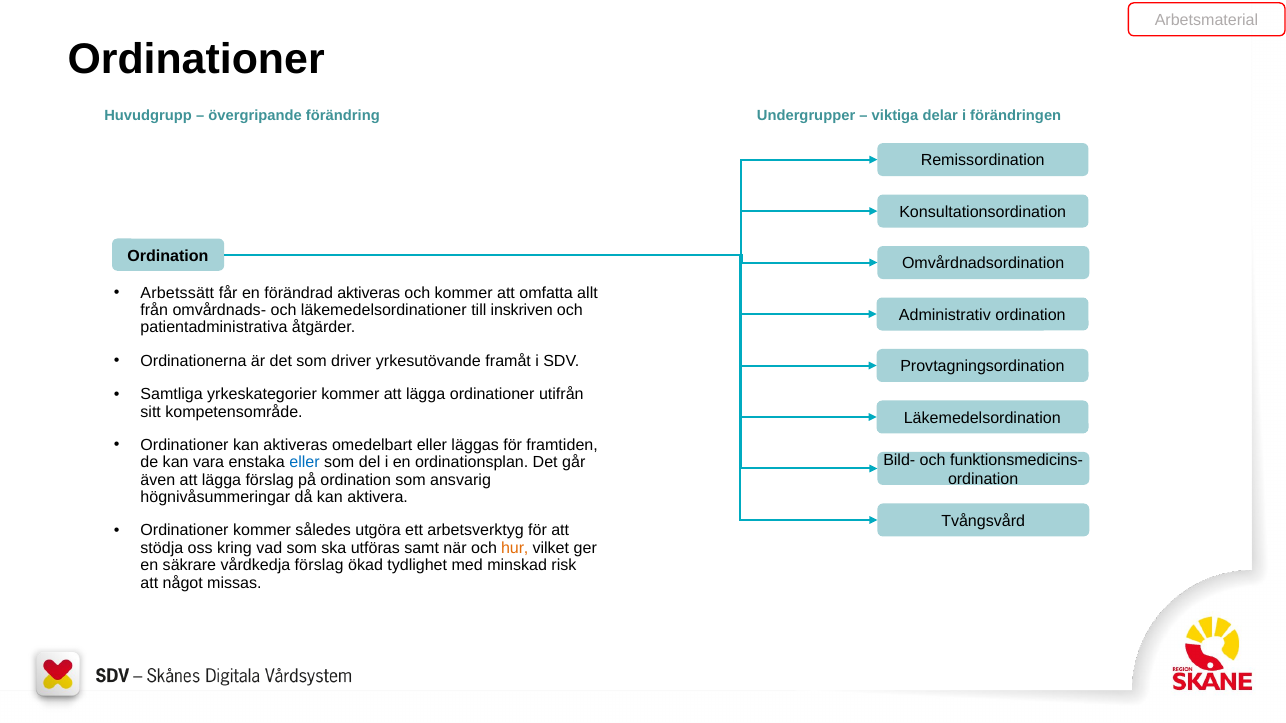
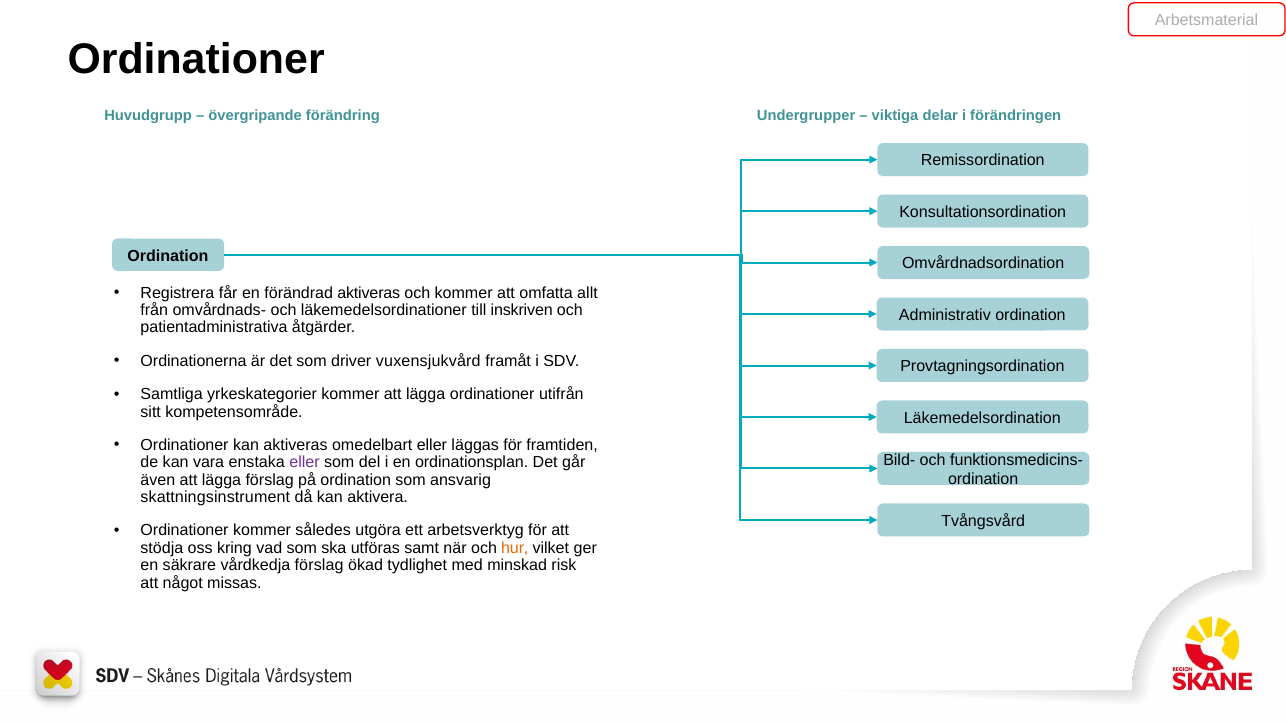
Arbetssätt: Arbetssätt -> Registrera (177, 293)
yrkesutövande: yrkesutövande -> vuxensjukvård (428, 361)
eller colour: blue -> purple (305, 463)
högnivåsummeringar: högnivåsummeringar -> skattningsinstrument (215, 498)
